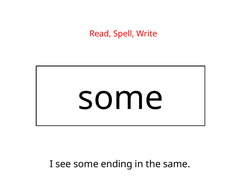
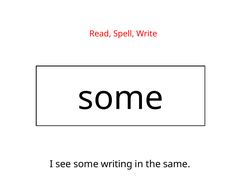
ending: ending -> writing (117, 164)
